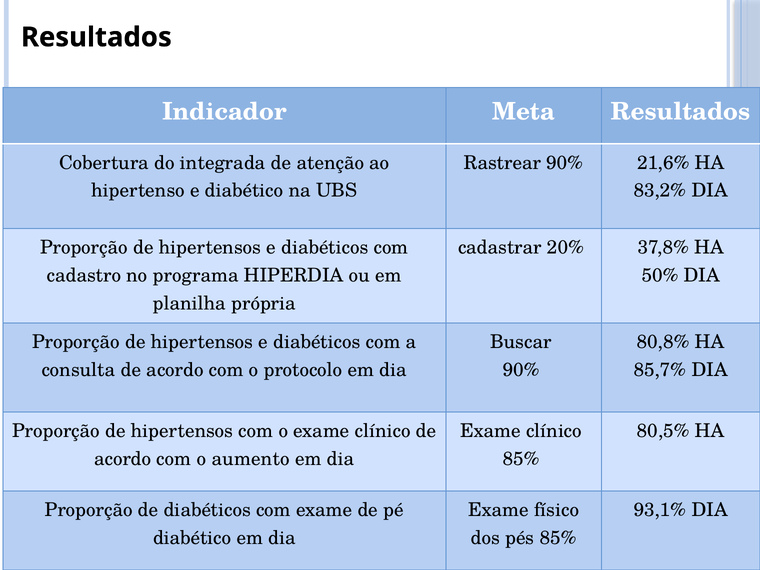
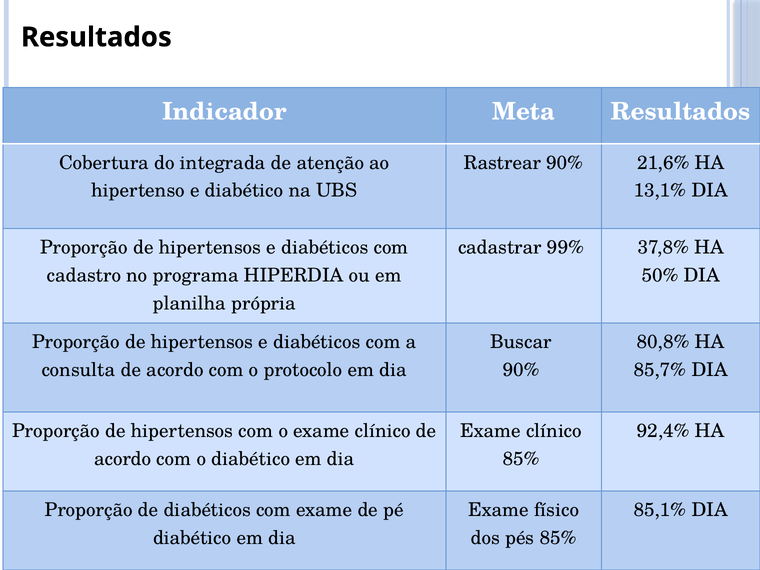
83,2%: 83,2% -> 13,1% (660, 191)
20%: 20% -> 99% (565, 248)
80,5%: 80,5% -> 92,4% (663, 431)
o aumento: aumento -> diabético (251, 459)
93,1%: 93,1% -> 85,1% (660, 510)
